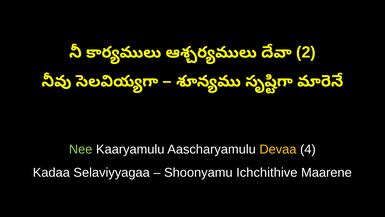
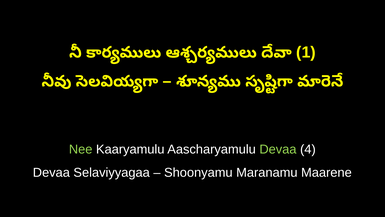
2: 2 -> 1 (306, 52)
Devaa colour: yellow -> light green (278, 149)
Kadaa: Kadaa -> Devaa (51, 172)
Ichchithive: Ichchithive -> Maranamu (267, 172)
